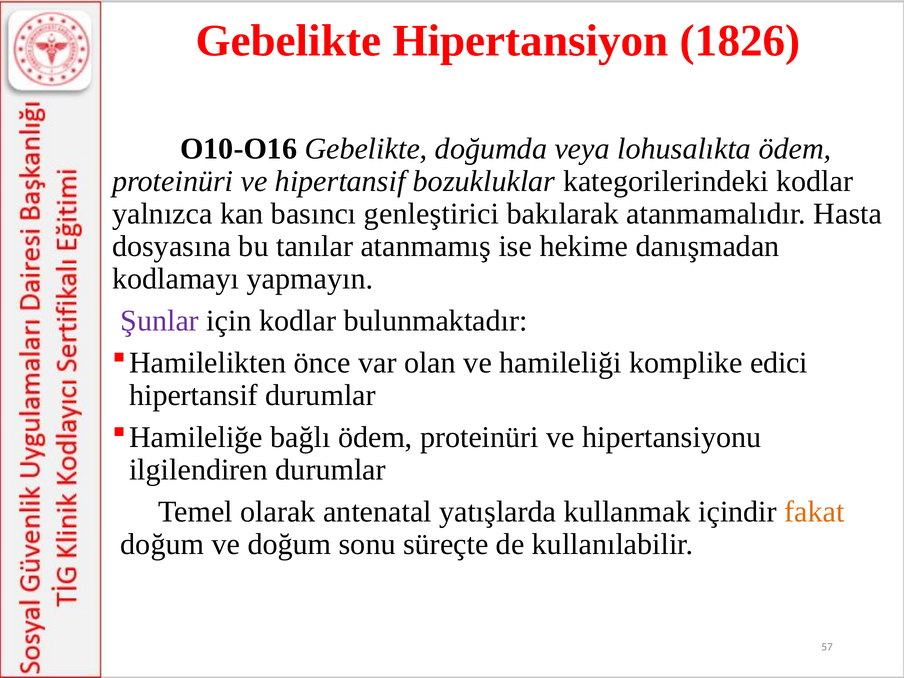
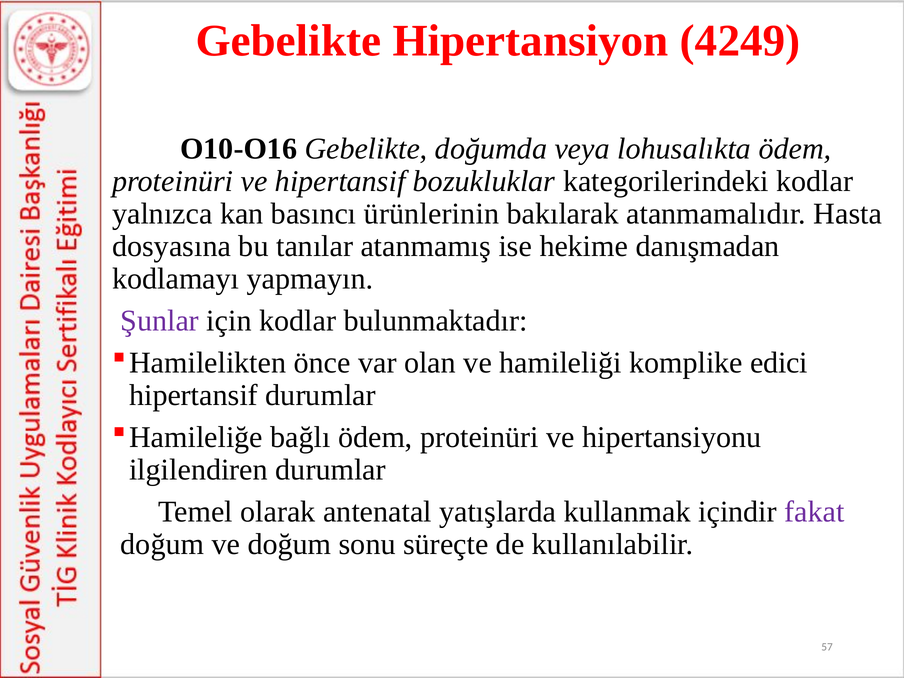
1826: 1826 -> 4249 (740, 41)
genleştirici: genleştirici -> ürünlerinin (431, 214)
fakat colour: orange -> purple (815, 512)
